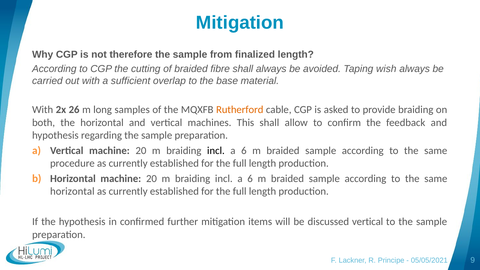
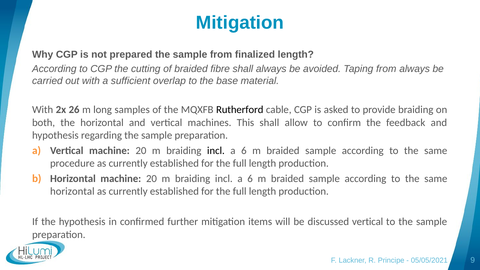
therefore: therefore -> prepared (131, 55)
Taping wish: wish -> from (386, 69)
Rutherford colour: orange -> black (240, 110)
